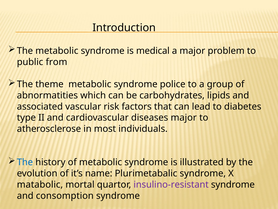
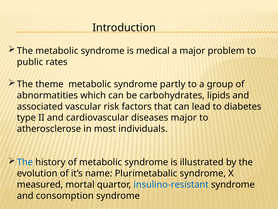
from: from -> rates (57, 62)
police: police -> partly (173, 84)
matabolic: matabolic -> measured (40, 184)
insulino-resistant colour: purple -> blue (171, 184)
